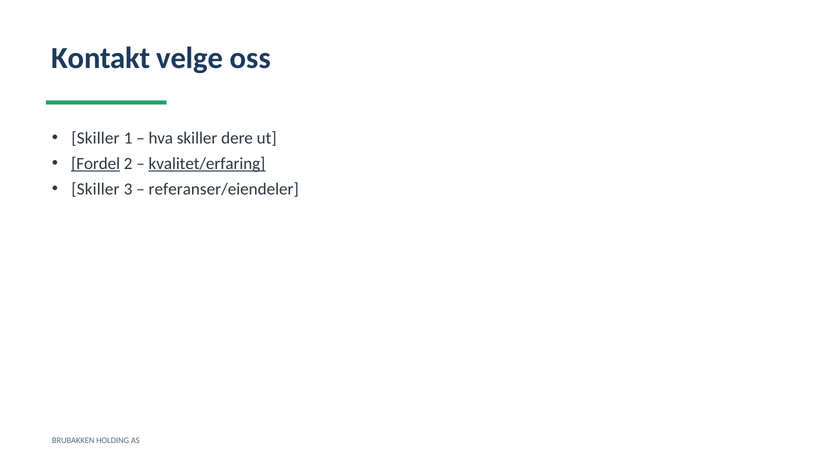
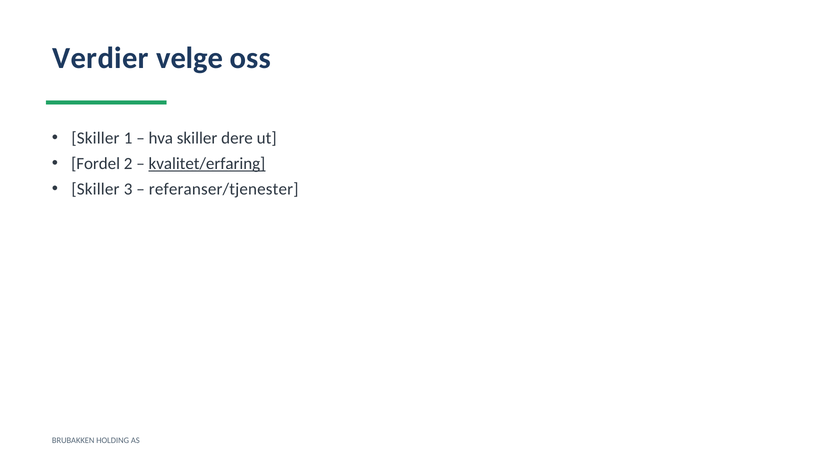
Kontakt: Kontakt -> Verdier (101, 58)
Fordel underline: present -> none (96, 164)
referanser/eiendeler: referanser/eiendeler -> referanser/tjenester (224, 189)
